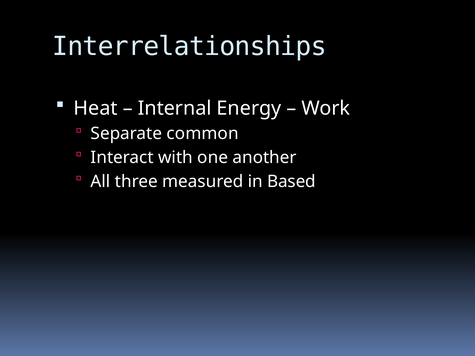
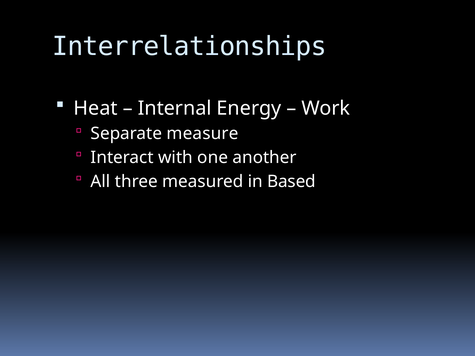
common: common -> measure (203, 134)
